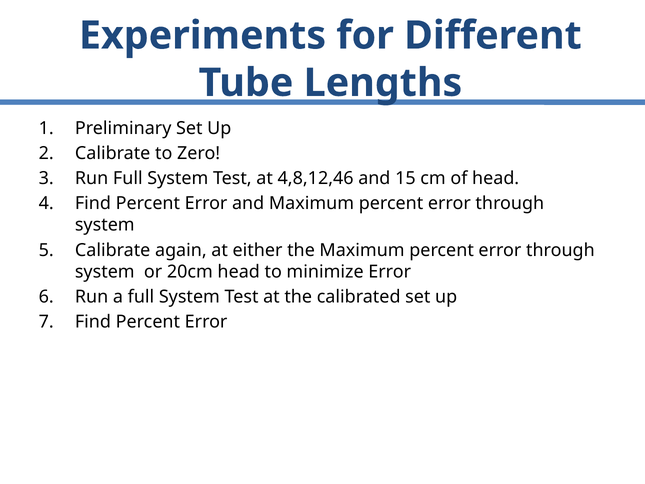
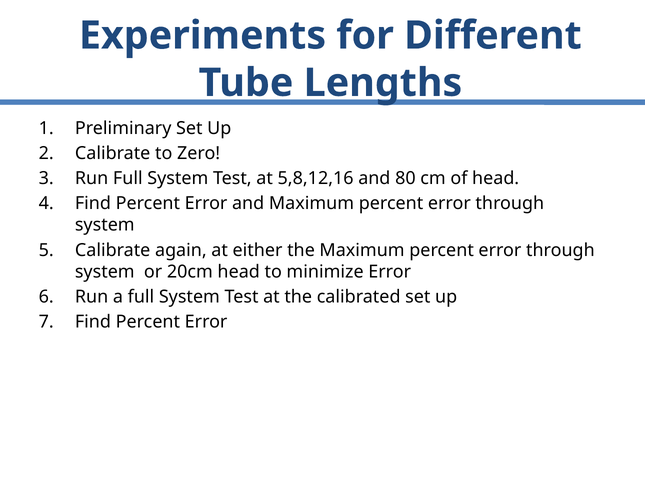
4,8,12,46: 4,8,12,46 -> 5,8,12,16 (316, 178)
15: 15 -> 80 (405, 178)
